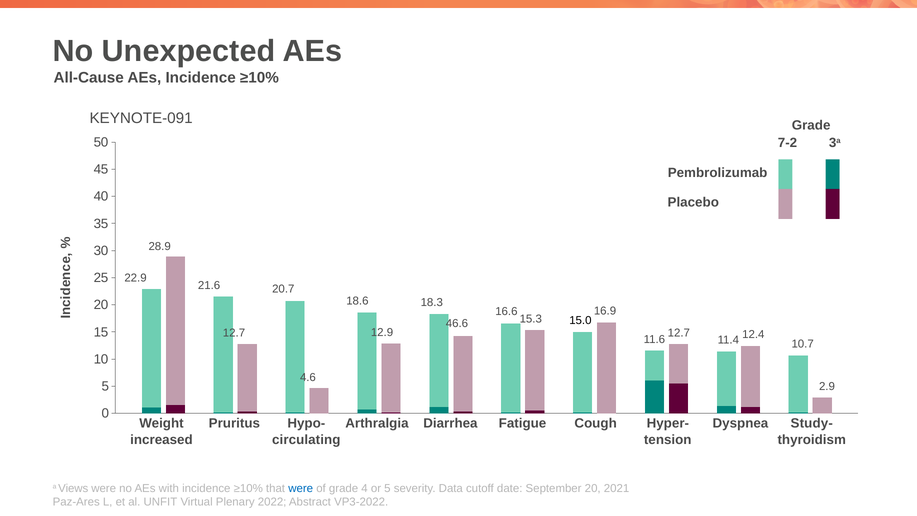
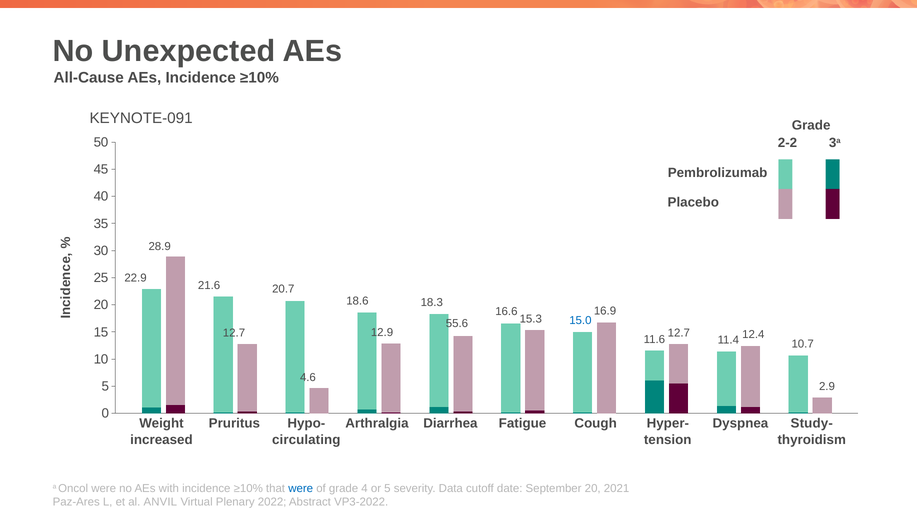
7-2: 7-2 -> 2-2 (787, 143)
15.0 colour: black -> blue (580, 320)
46.6: 46.6 -> 55.6 (457, 324)
Views: Views -> Oncol (73, 488)
UNFIT: UNFIT -> ANVIL (160, 502)
